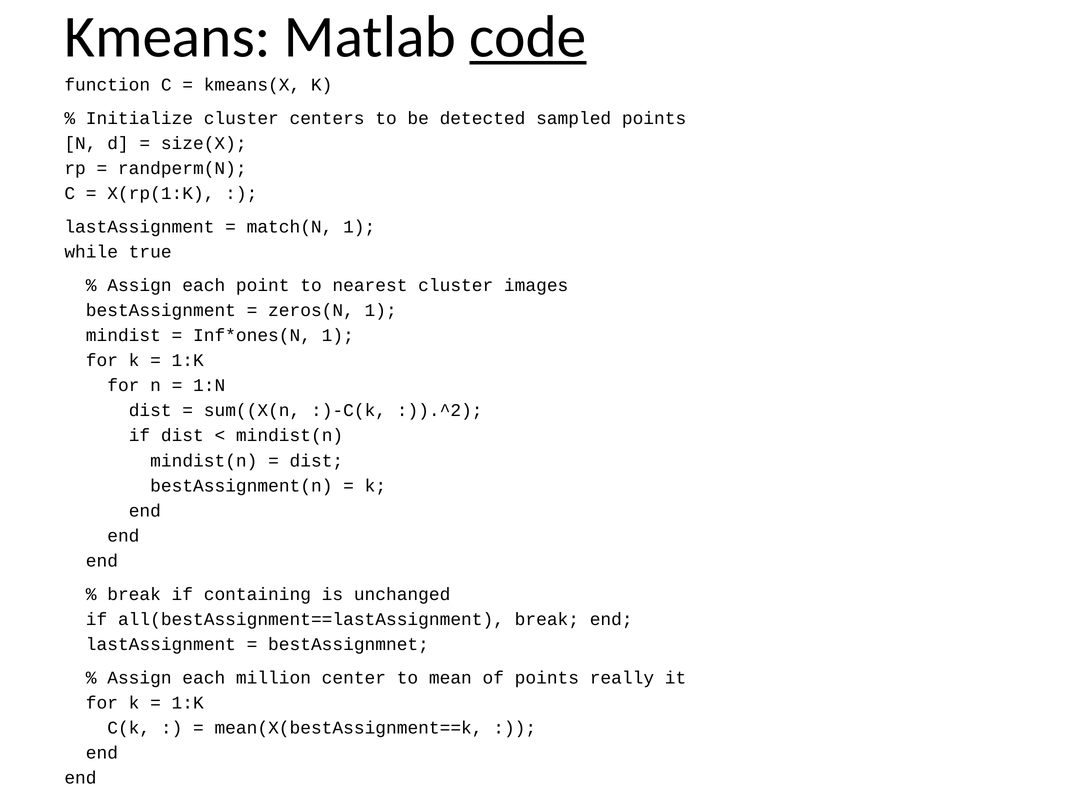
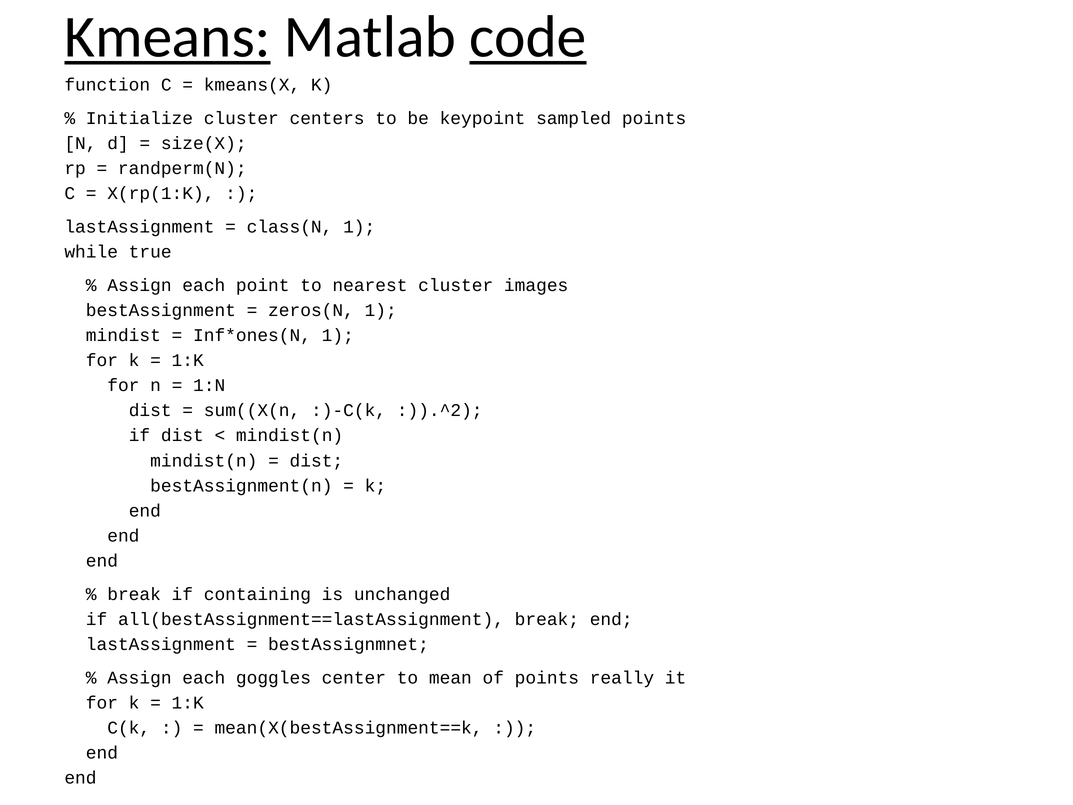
Kmeans underline: none -> present (167, 37)
detected: detected -> keypoint (483, 118)
match(N: match(N -> class(N (290, 227)
million: million -> goggles (273, 678)
